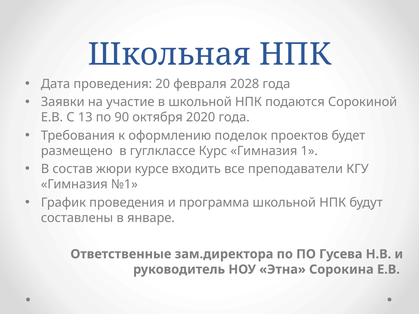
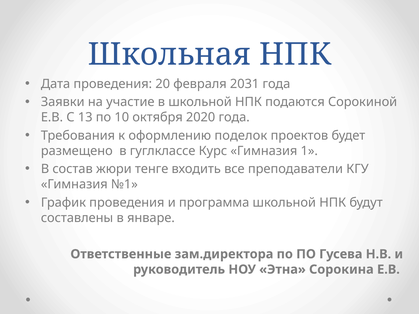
2028: 2028 -> 2031 (245, 84)
90: 90 -> 10 (122, 118)
курсе: курсе -> тенге (152, 169)
